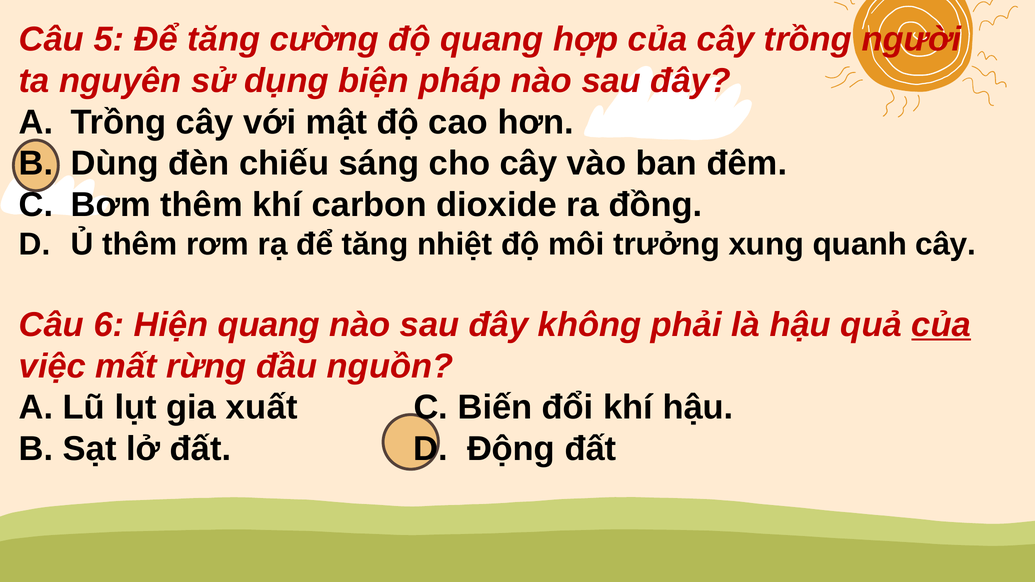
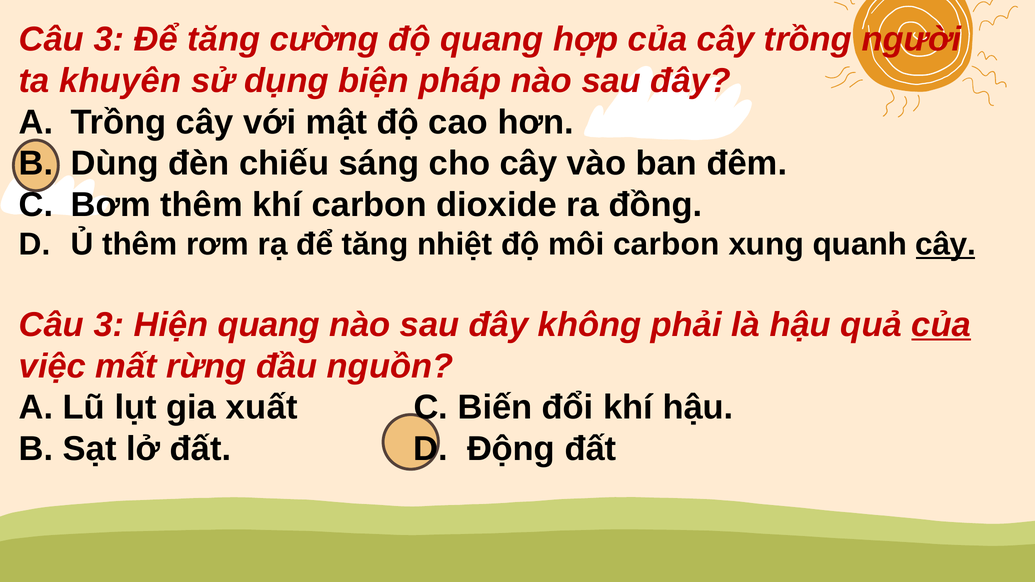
5: 5 -> 3 (109, 39)
nguyên: nguyên -> khuyên (120, 81)
môi trưởng: trưởng -> carbon (666, 245)
cây underline: none -> present (946, 245)
6: 6 -> 3 (109, 325)
